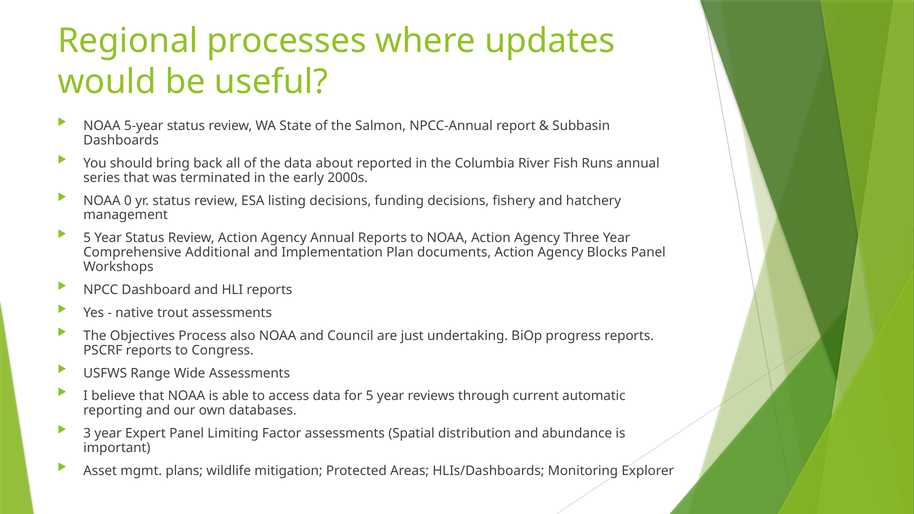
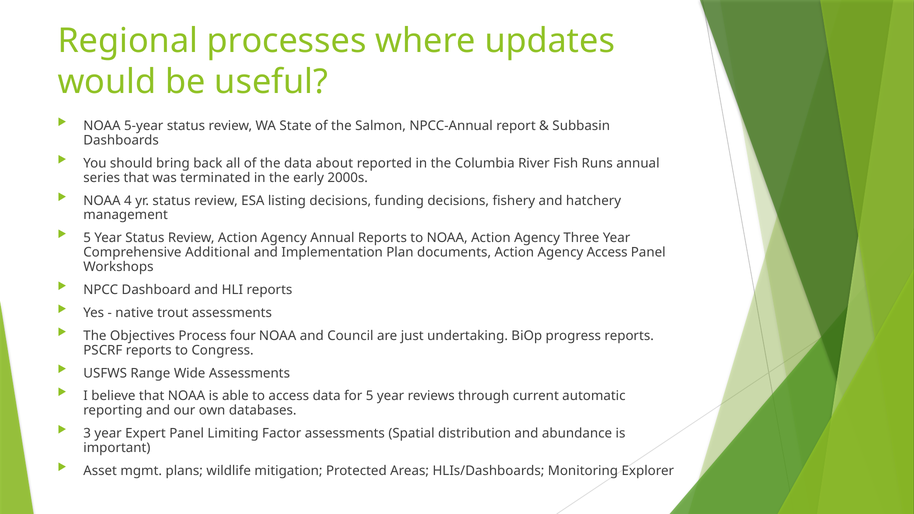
0: 0 -> 4 (128, 201)
Agency Blocks: Blocks -> Access (607, 253)
also: also -> four (243, 336)
